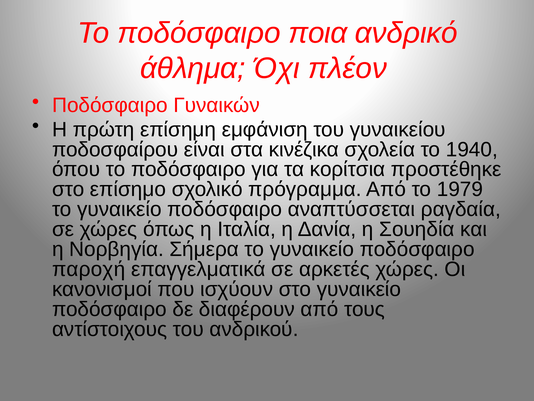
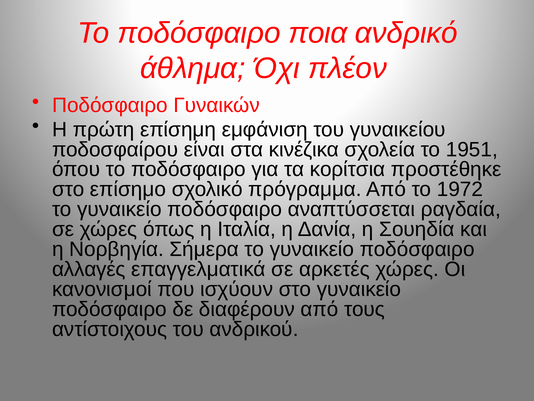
1940: 1940 -> 1951 (472, 149)
1979: 1979 -> 1972 (460, 189)
παροχή: παροχή -> αλλαγές (89, 269)
